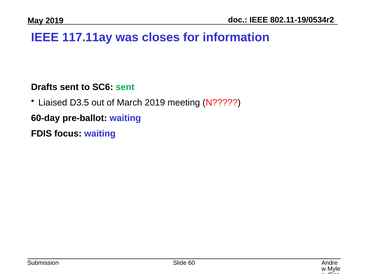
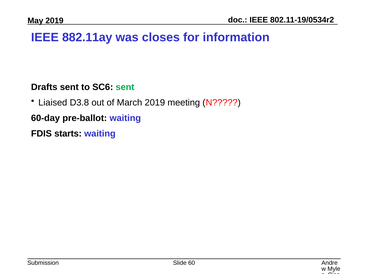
117.11ay: 117.11ay -> 882.11ay (87, 37)
D3.5: D3.5 -> D3.8 (79, 103)
focus: focus -> starts (68, 134)
